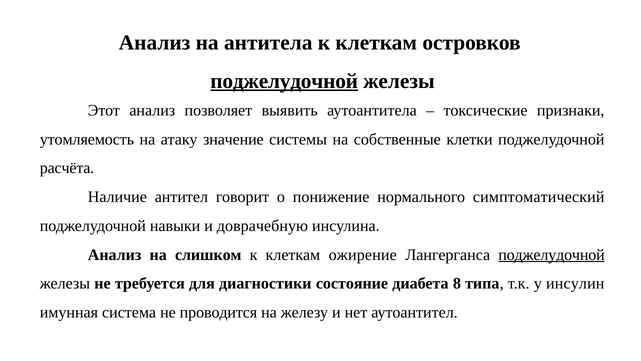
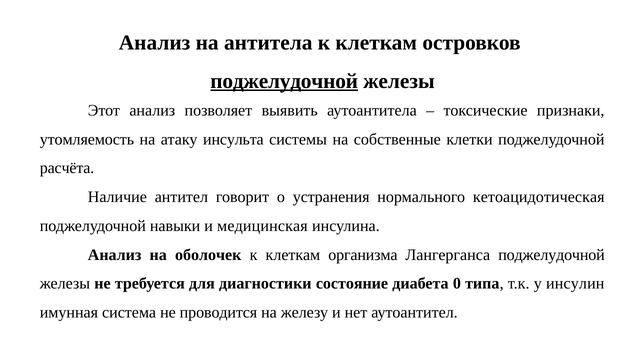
значение: значение -> инсульта (233, 139)
понижение: понижение -> устранения (331, 197)
симптоматический: симптоматический -> кетоацидотическая (539, 197)
доврачебную: доврачебную -> медицинская (262, 226)
слишком: слишком -> оболочек (208, 254)
ожирение: ожирение -> организма (363, 254)
поджелудочной underline: present -> none (552, 254)
8: 8 -> 0 (457, 283)
